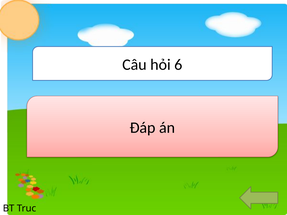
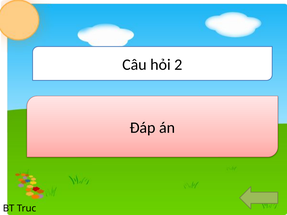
6: 6 -> 2 (178, 65)
